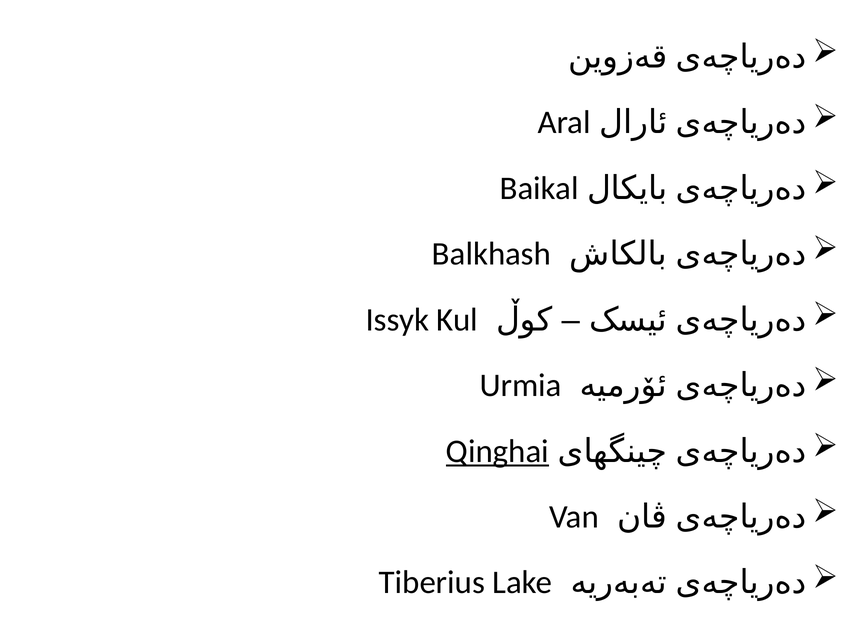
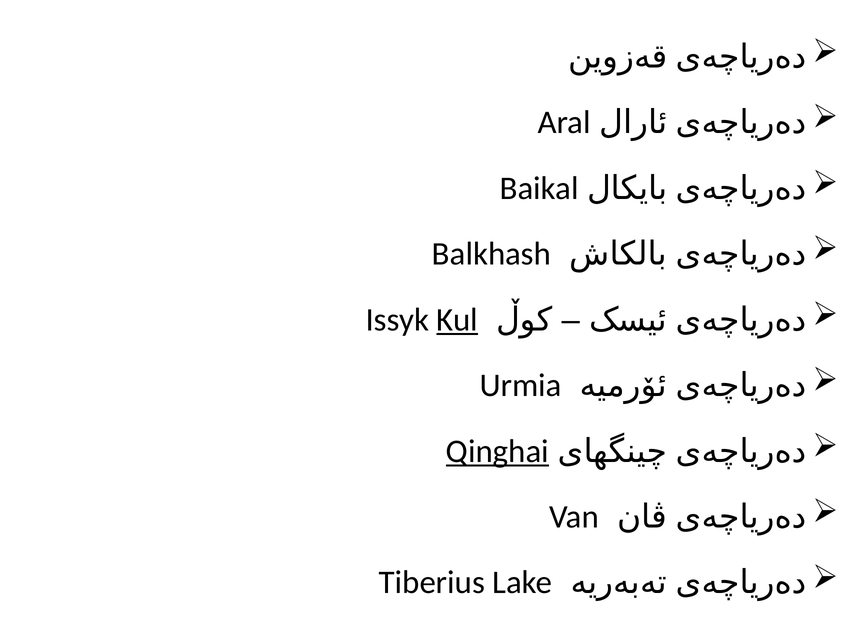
Kul underline: none -> present (457, 320)
